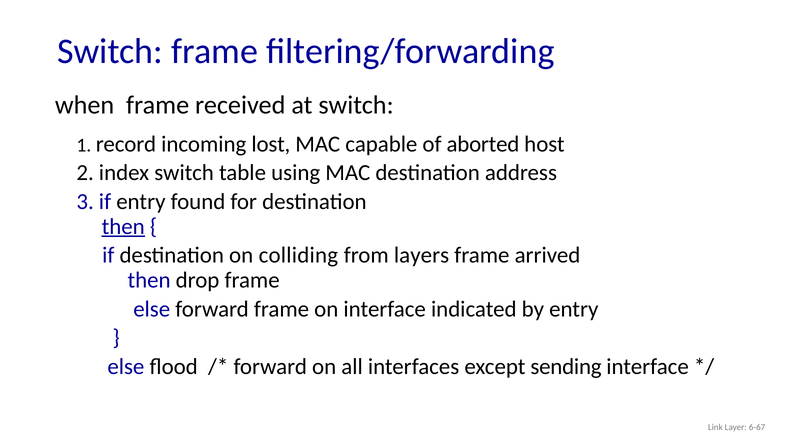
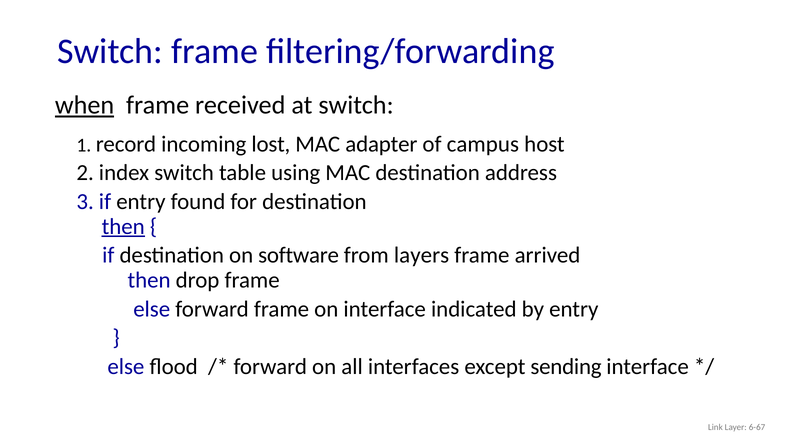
when underline: none -> present (85, 105)
capable: capable -> adapter (381, 144)
aborted: aborted -> campus (483, 144)
colliding: colliding -> software (299, 255)
